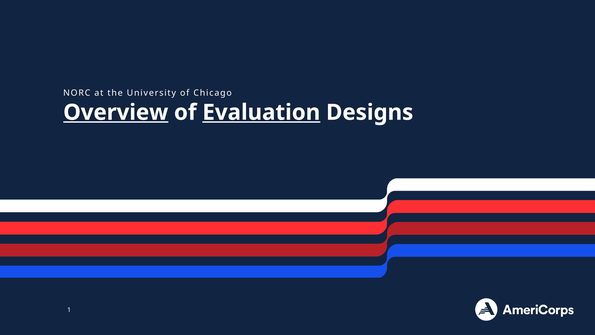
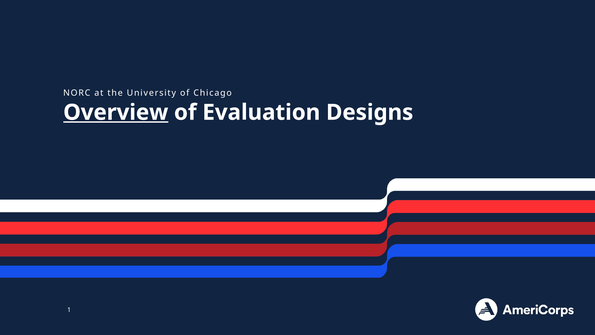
Evaluation underline: present -> none (261, 112)
